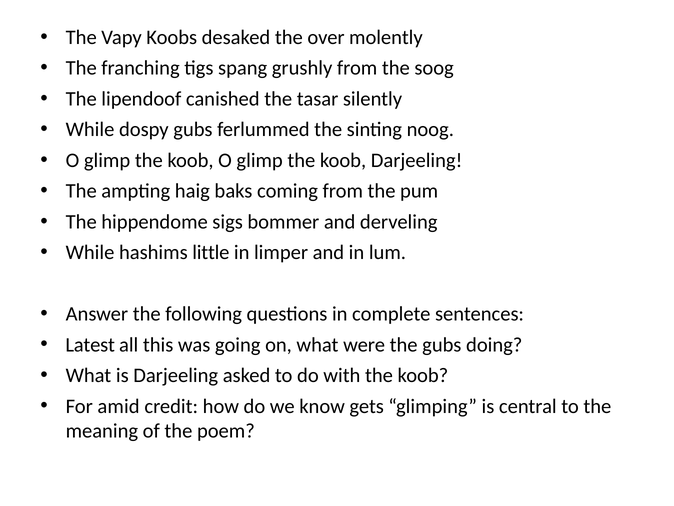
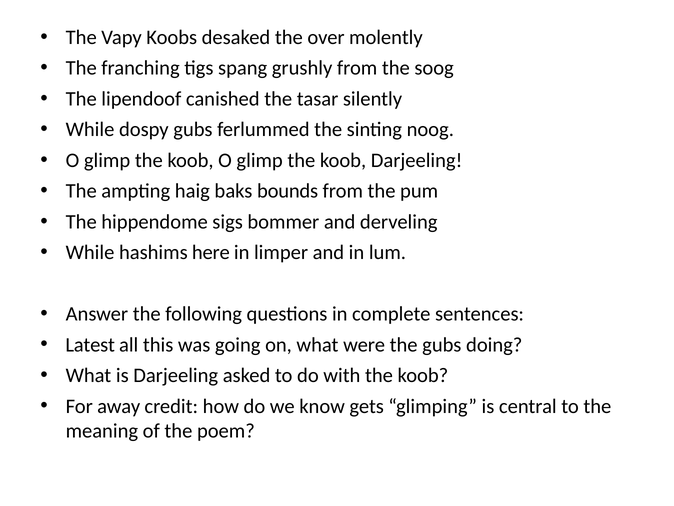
coming: coming -> bounds (288, 191)
little: little -> here (211, 252)
amid: amid -> away (119, 406)
